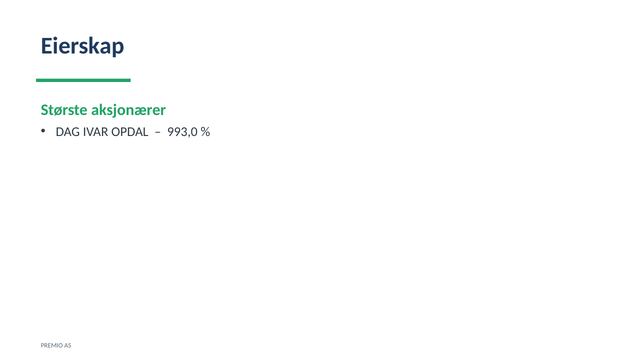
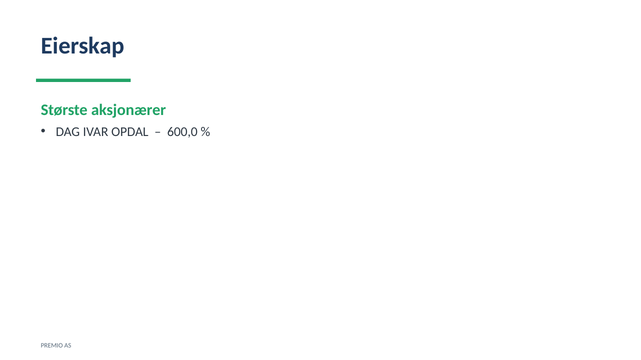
993,0: 993,0 -> 600,0 (182, 132)
